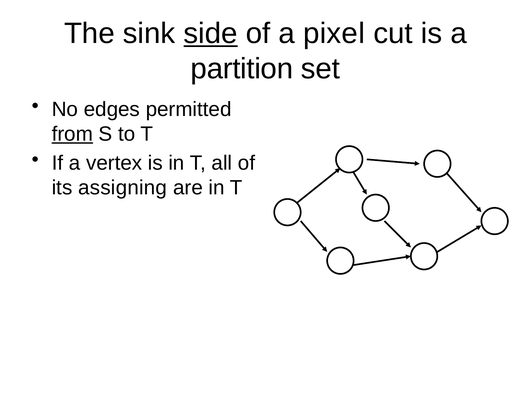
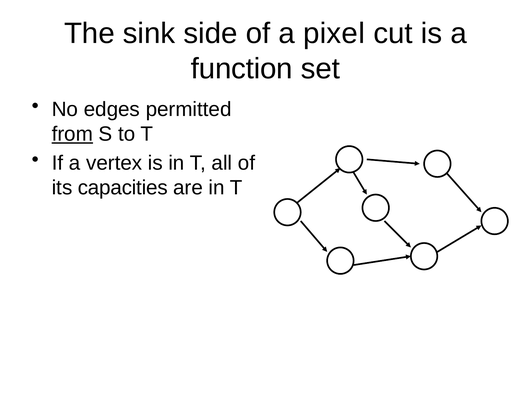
side underline: present -> none (211, 33)
partition: partition -> function (242, 69)
assigning: assigning -> capacities (123, 188)
